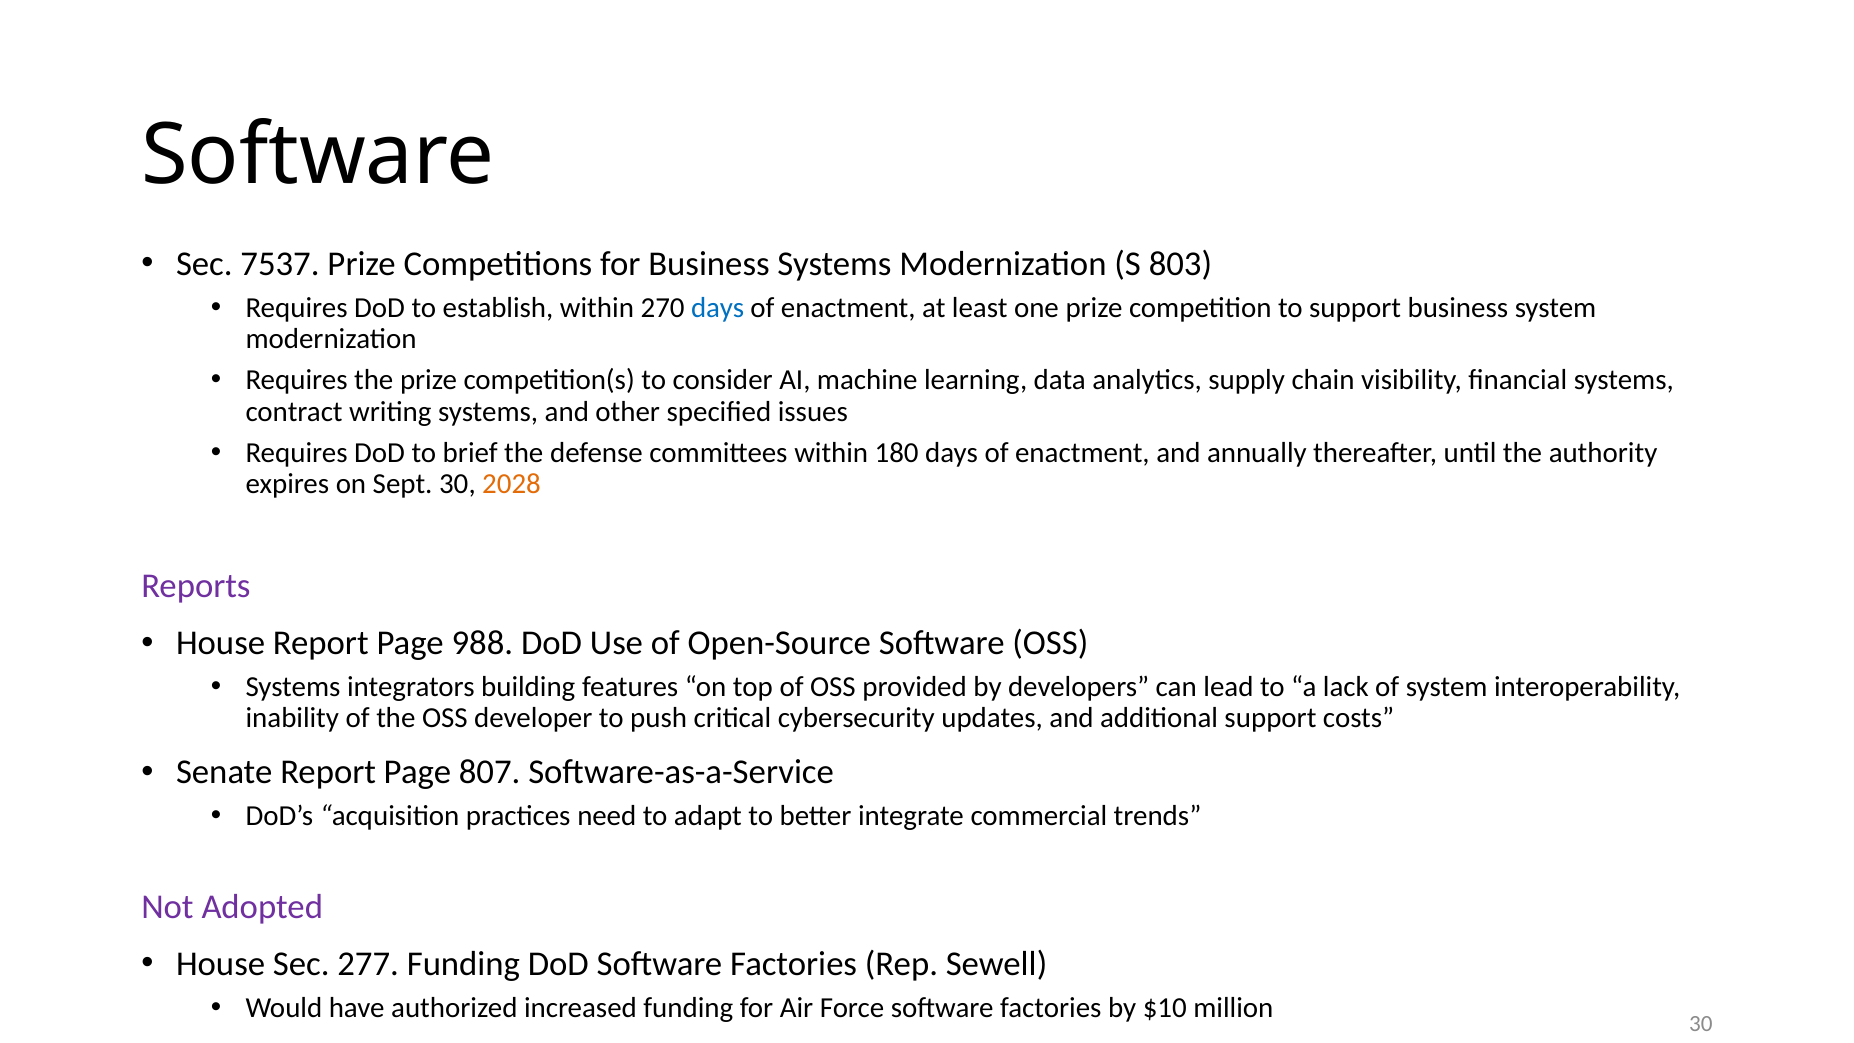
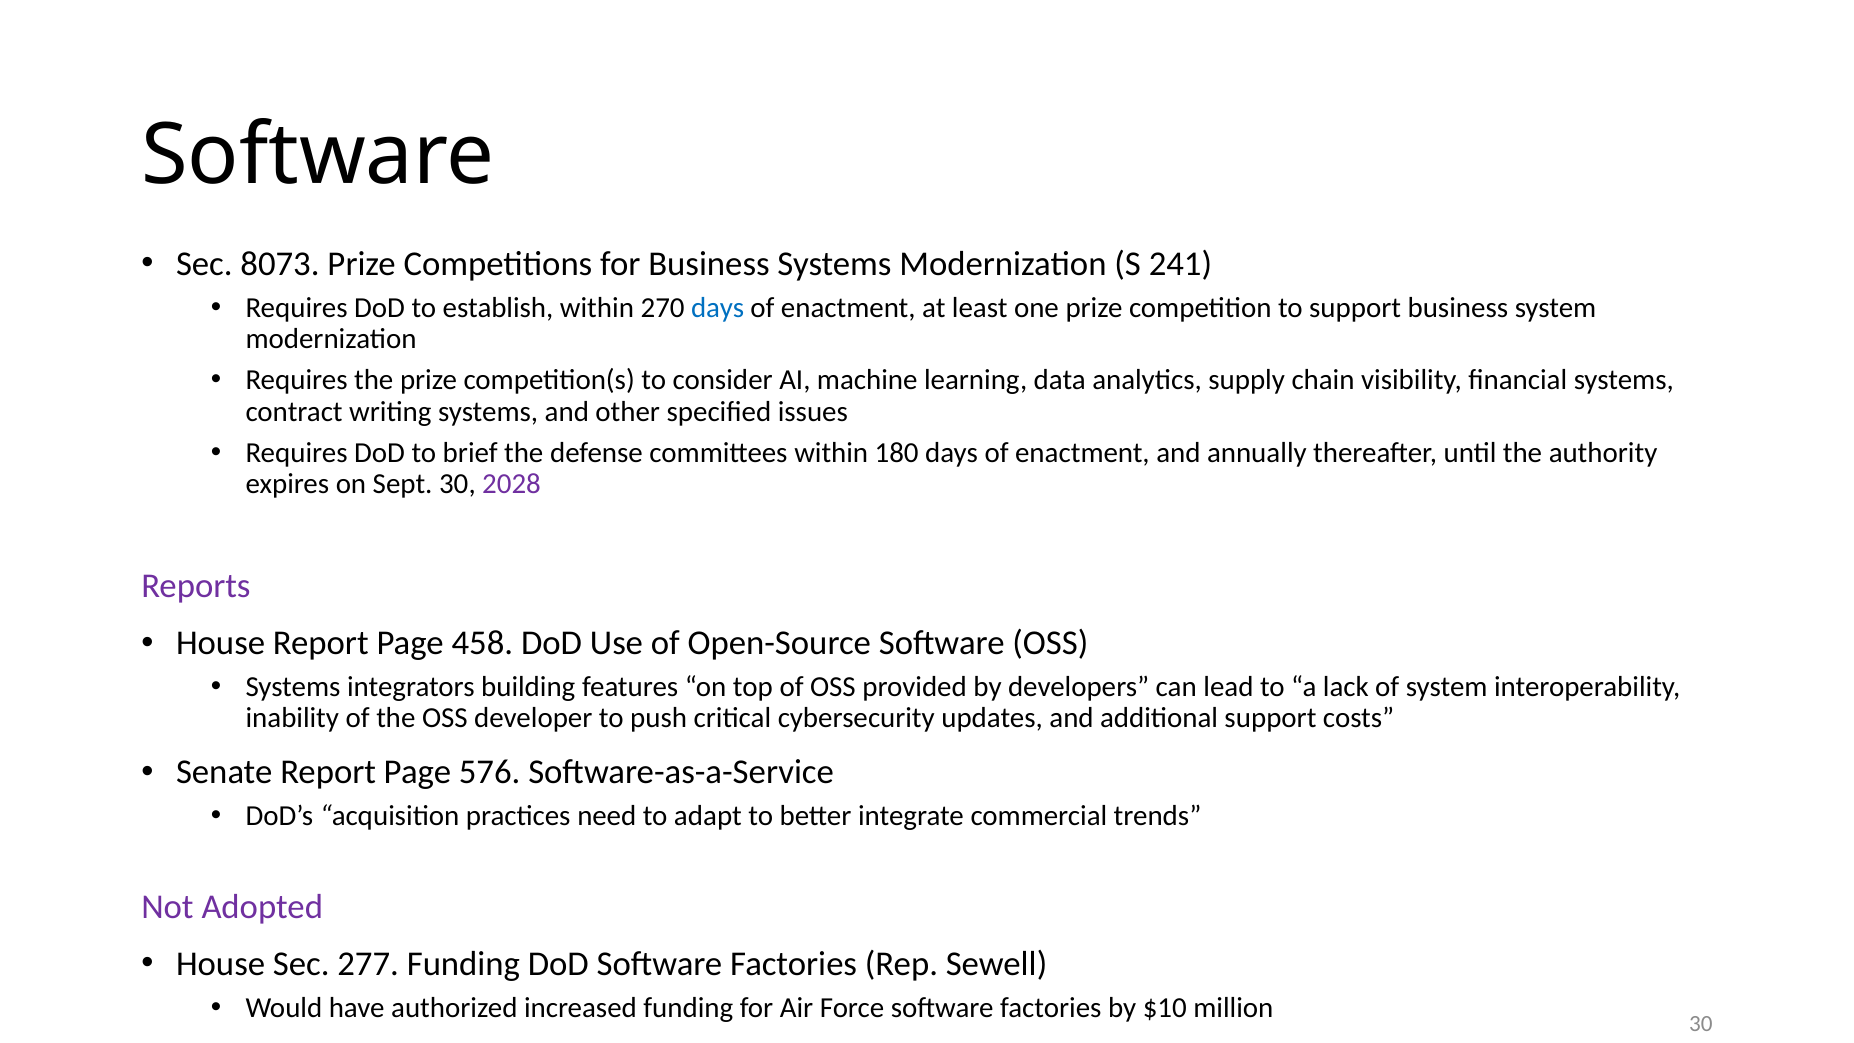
7537: 7537 -> 8073 (280, 264)
803: 803 -> 241 (1180, 264)
2028 colour: orange -> purple (512, 484)
988: 988 -> 458 (482, 643)
807: 807 -> 576 (490, 772)
